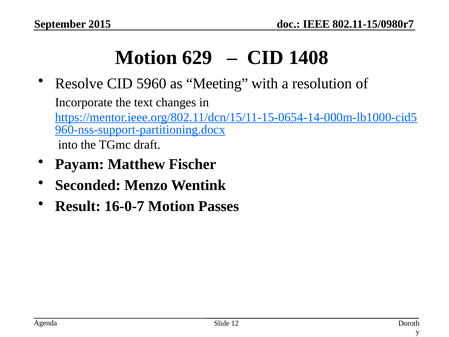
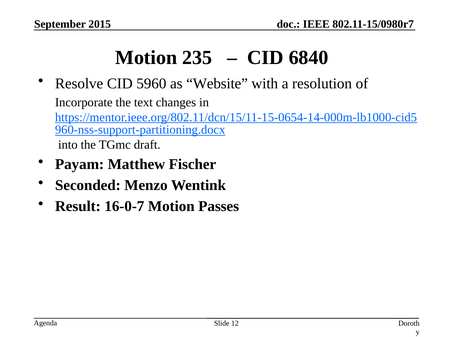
629: 629 -> 235 (197, 58)
1408: 1408 -> 6840 (309, 58)
Meeting: Meeting -> Website (217, 83)
